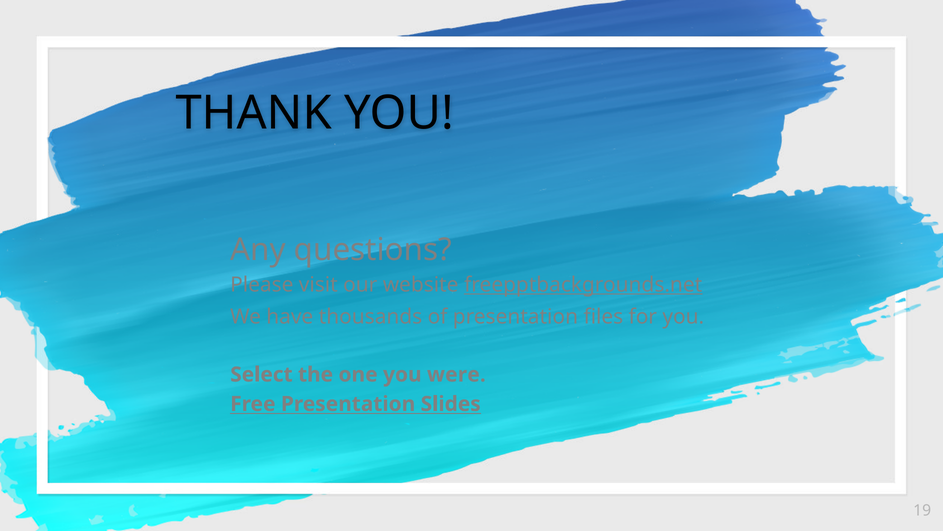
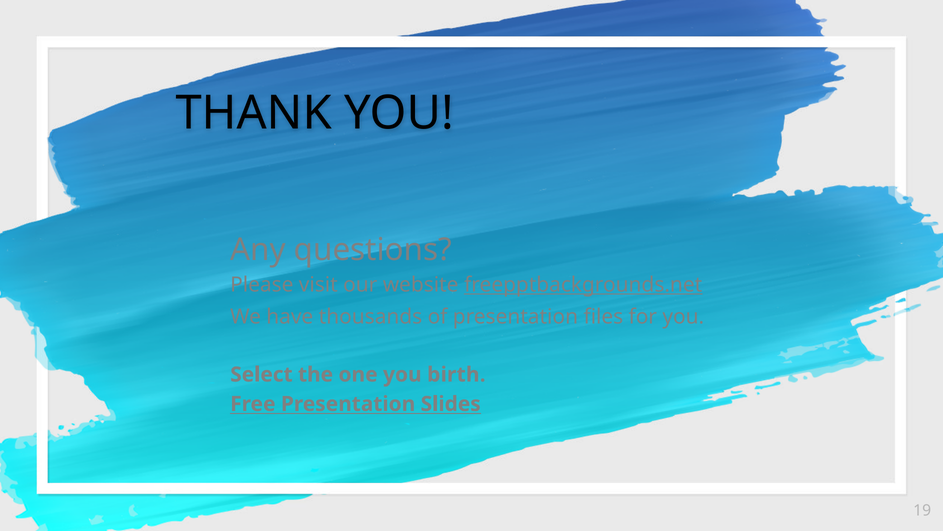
were: were -> birth (456, 374)
